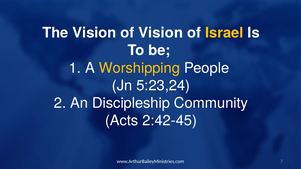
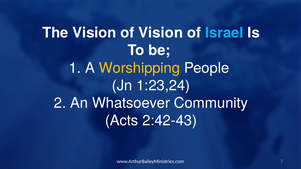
Israel colour: yellow -> light blue (224, 33)
5:23,24: 5:23,24 -> 1:23,24 (163, 86)
Discipleship: Discipleship -> Whatsoever (131, 103)
2:42-45: 2:42-45 -> 2:42-43 (170, 121)
